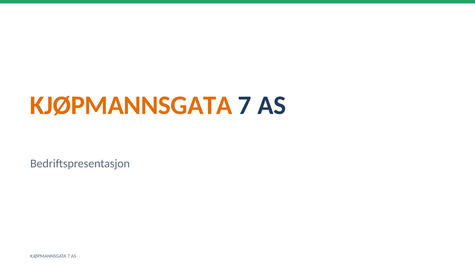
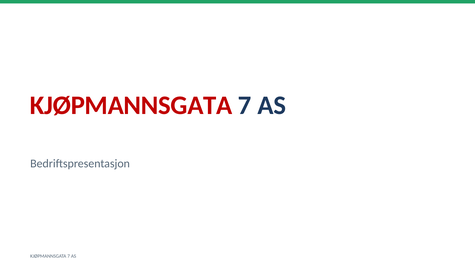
KJØPMANNSGATA colour: orange -> red (131, 105)
